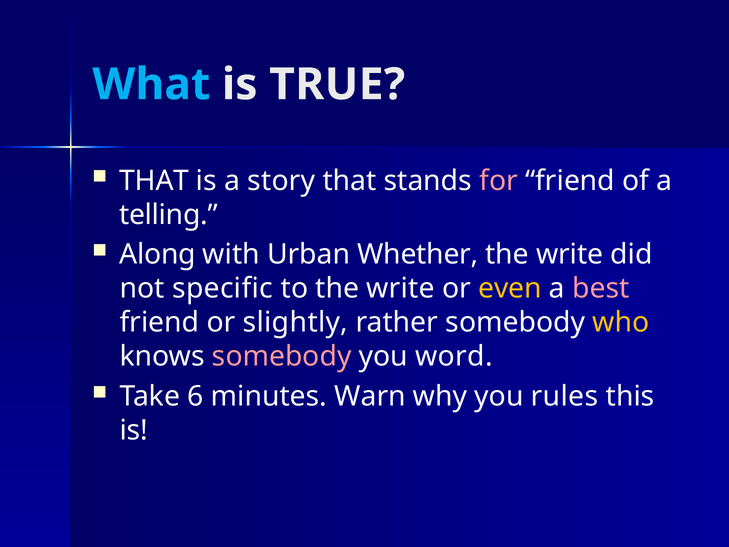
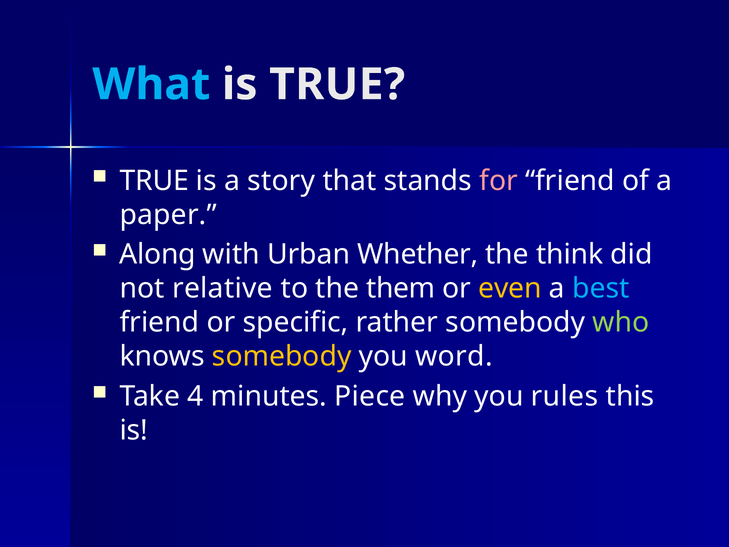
THAT: THAT -> TRUE (154, 181)
telling: telling -> paper (168, 215)
write: write -> think (570, 254)
specific: specific -> relative (222, 288)
to the write: write -> them (401, 288)
best colour: pink -> light blue (601, 288)
slightly: slightly -> specific (296, 322)
who colour: yellow -> light green (621, 322)
somebody colour: pink -> yellow (282, 356)
6: 6 -> 4 (196, 396)
Warn: Warn -> Piece (370, 396)
